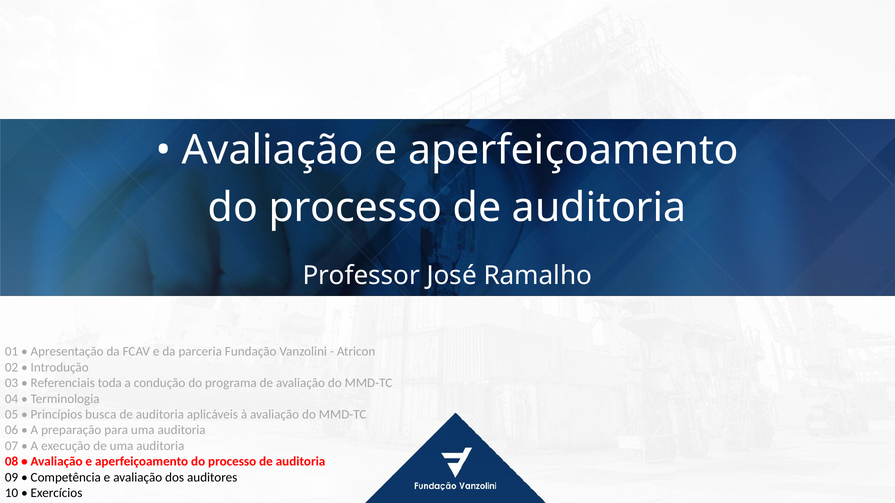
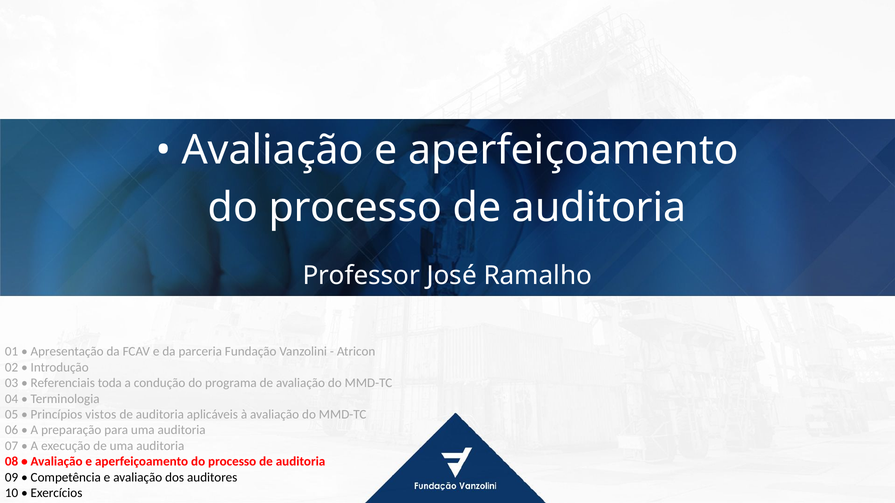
busca: busca -> vistos (101, 414)
